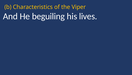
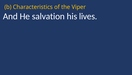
beguiling: beguiling -> salvation (48, 16)
